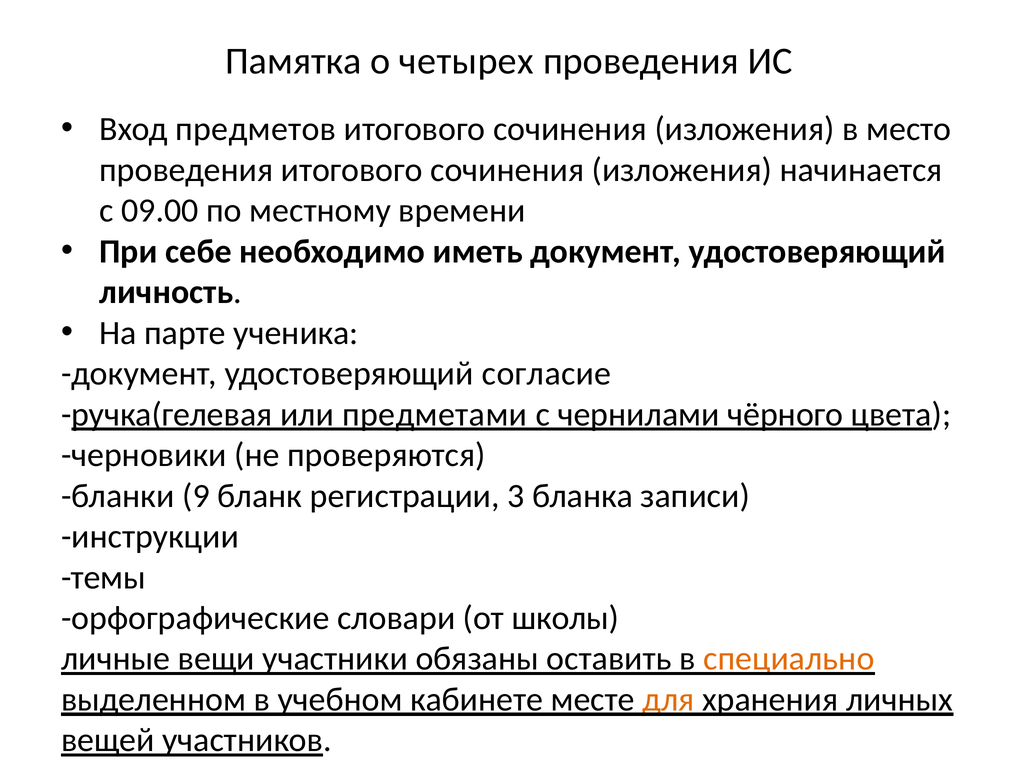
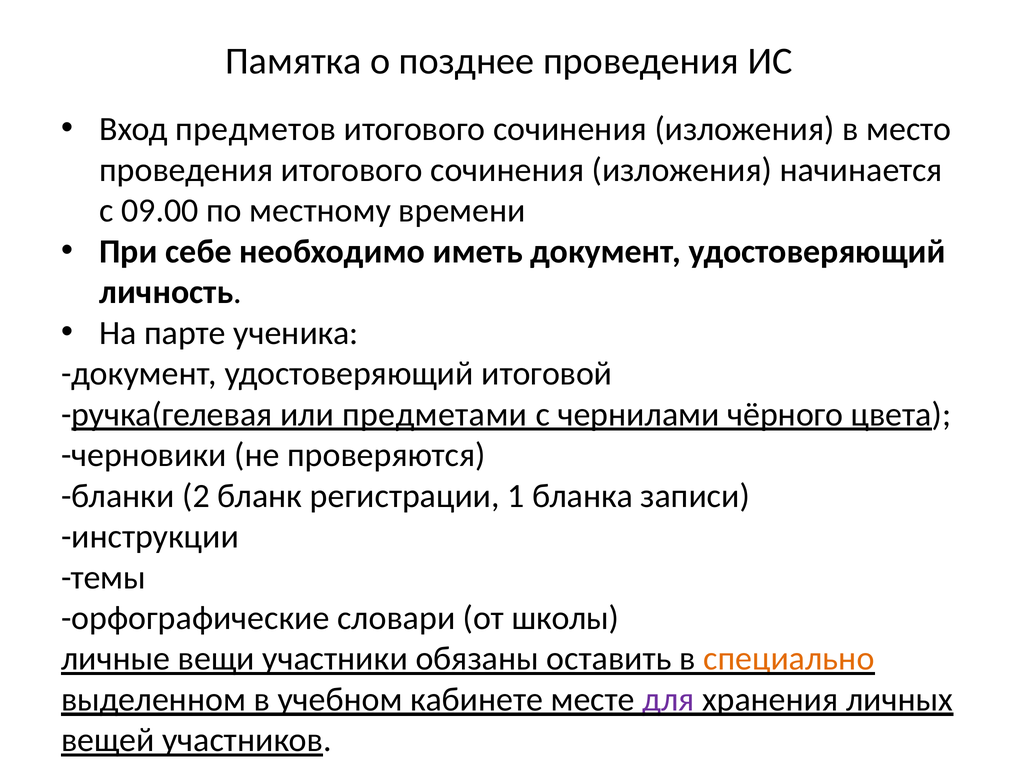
четырех: четырех -> позднее (467, 61)
согласие: согласие -> итоговой (547, 373)
9: 9 -> 2 (196, 495)
3: 3 -> 1 (516, 495)
для colour: orange -> purple (668, 699)
